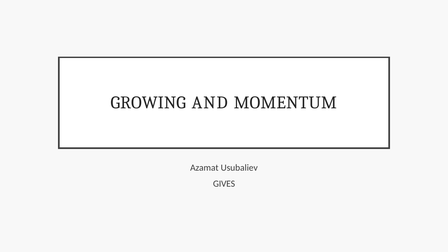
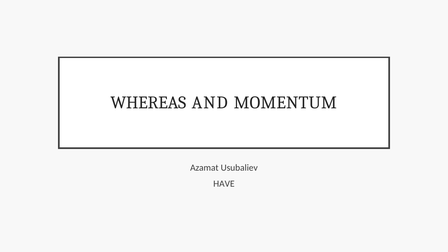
GROWING: GROWING -> WHEREAS (148, 103)
GIVES: GIVES -> HAVE (224, 184)
